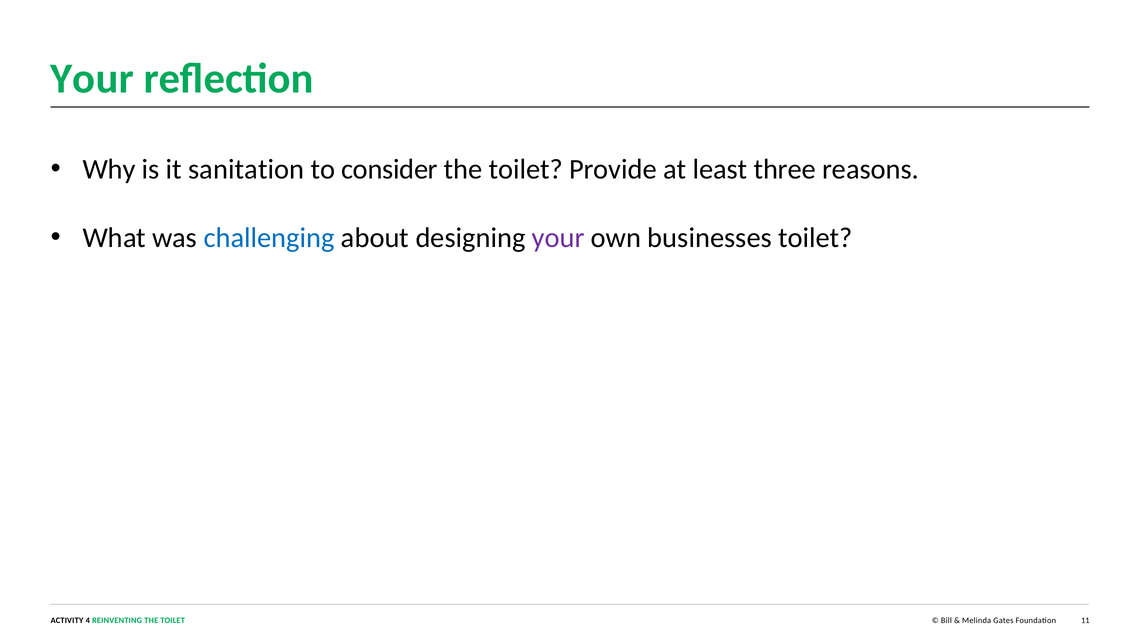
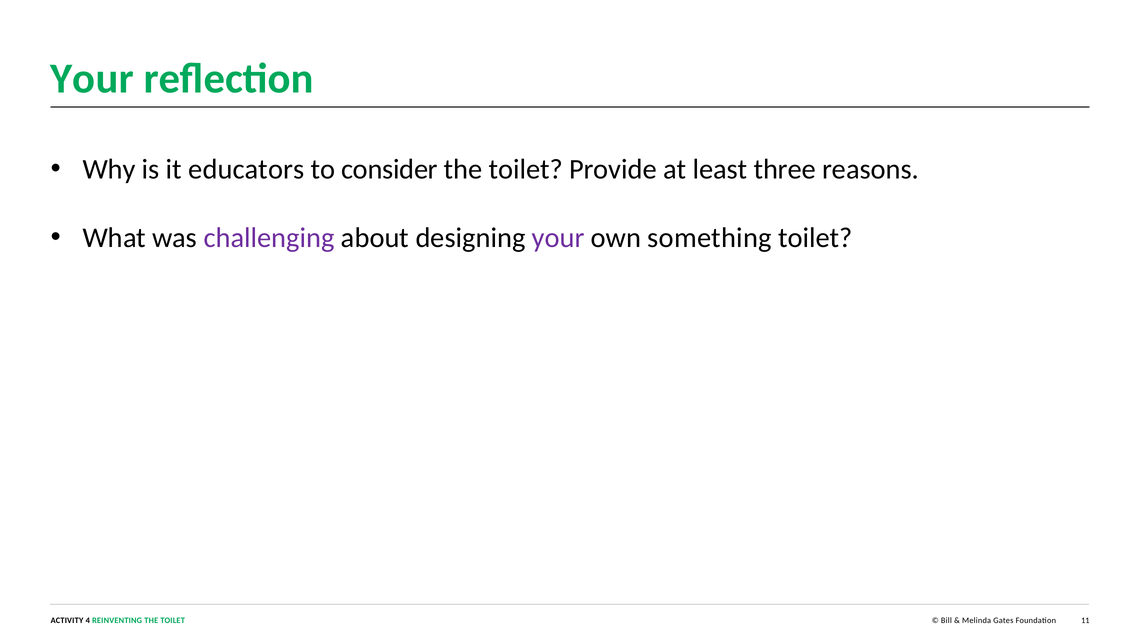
sanitation: sanitation -> educators (246, 169)
challenging colour: blue -> purple (269, 238)
businesses: businesses -> something (710, 238)
